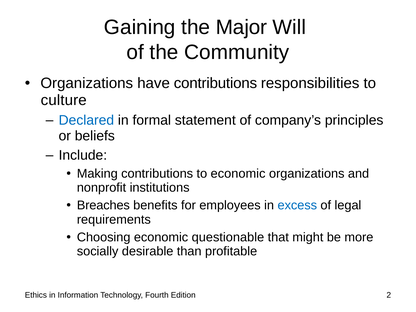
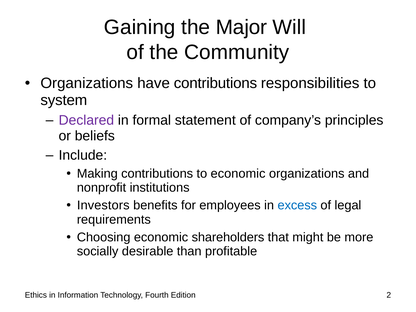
culture: culture -> system (64, 100)
Declared colour: blue -> purple (86, 120)
Breaches: Breaches -> Investors (103, 205)
questionable: questionable -> shareholders (228, 237)
